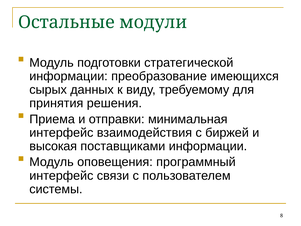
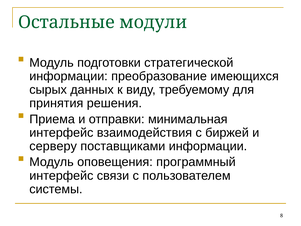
высокая: высокая -> серверу (53, 146)
